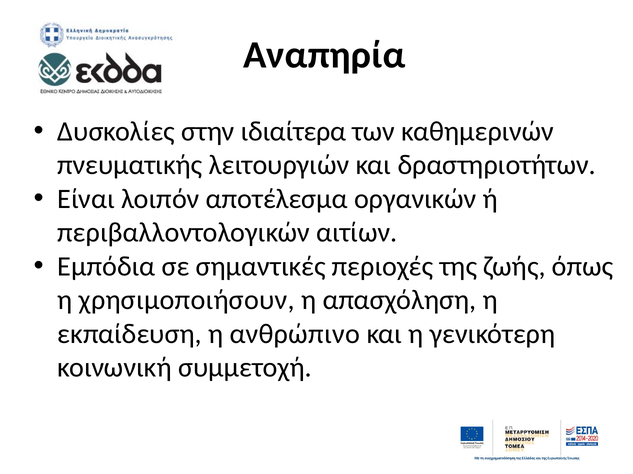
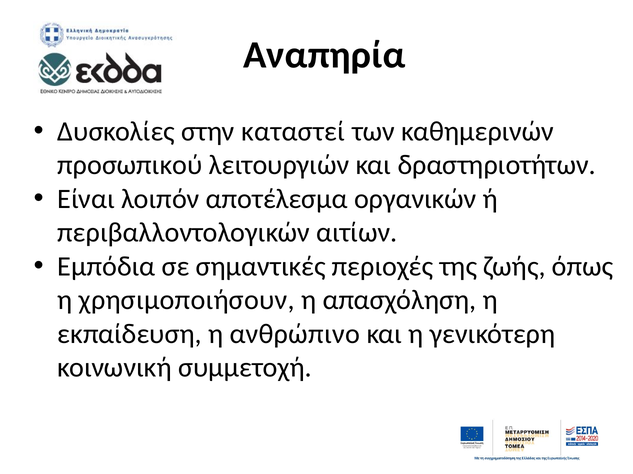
ιδιαίτερα: ιδιαίτερα -> καταστεί (293, 132)
πνευματικής: πνευματικής -> προσωπικού (130, 165)
